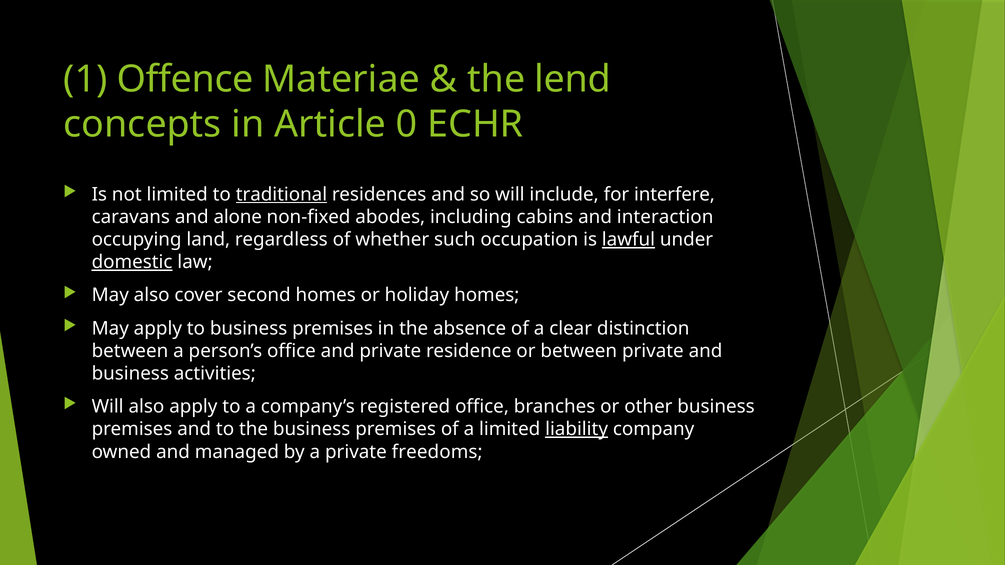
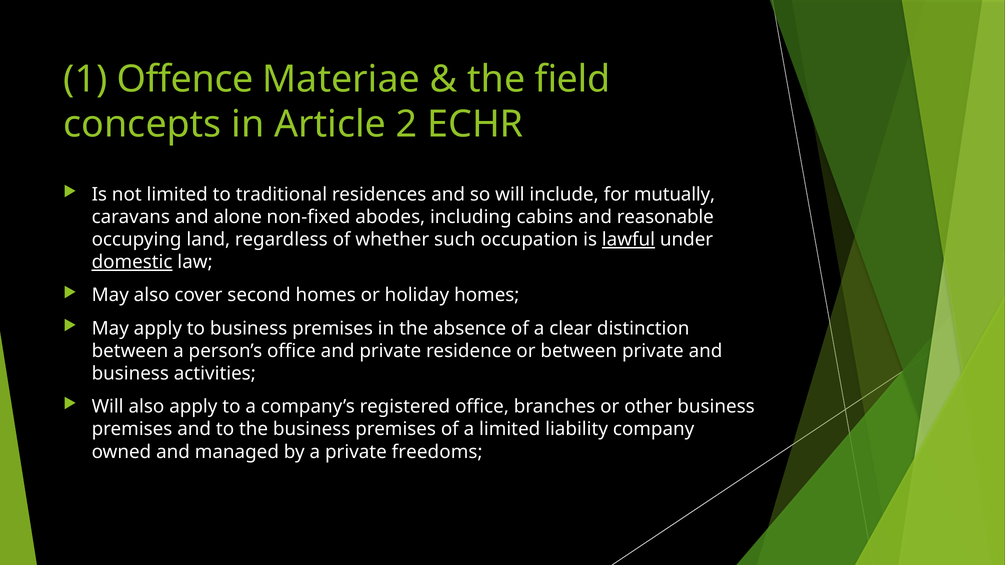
lend: lend -> field (573, 79)
0: 0 -> 2 (407, 124)
traditional underline: present -> none (281, 195)
interfere: interfere -> mutually (674, 195)
interaction: interaction -> reasonable (665, 217)
liability underline: present -> none (577, 429)
